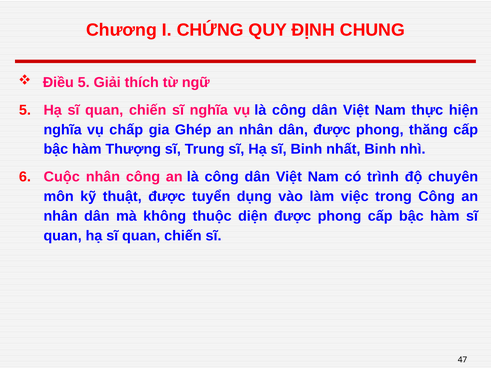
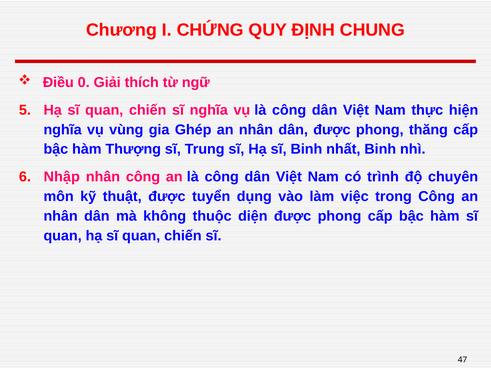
Điều 5: 5 -> 0 (84, 82)
chấp: chấp -> vùng (126, 130)
Cuộc: Cuộc -> Nhập (62, 177)
